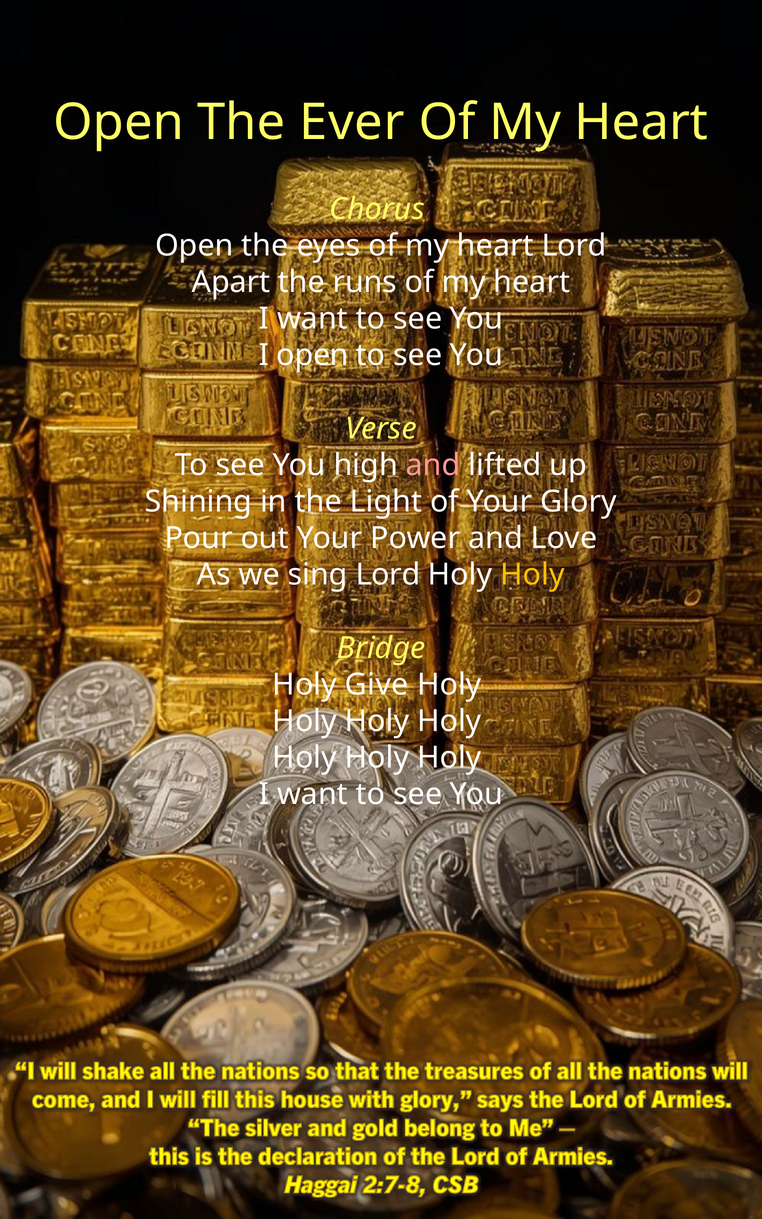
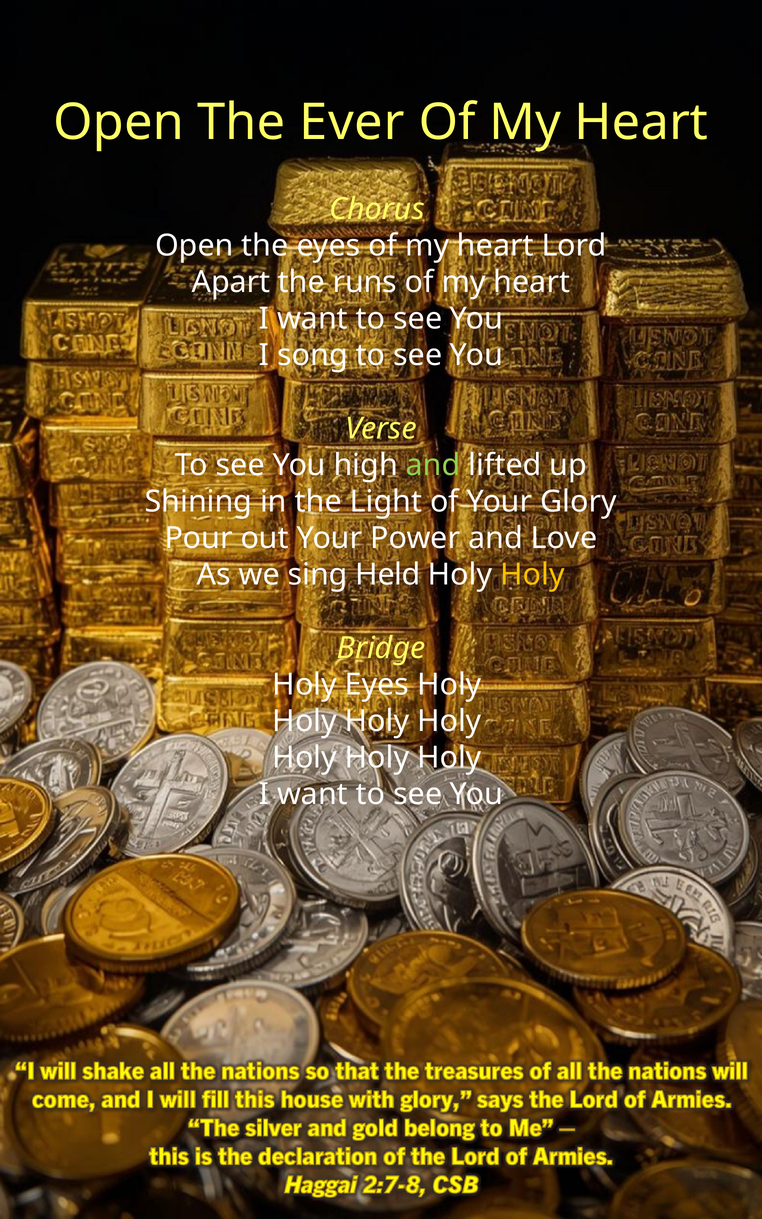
I open: open -> song (312, 355)
and colour: pink -> light green (433, 465)
sing Lord: Lord -> Held (388, 575)
Holy Give: Give -> Eyes (377, 685)
